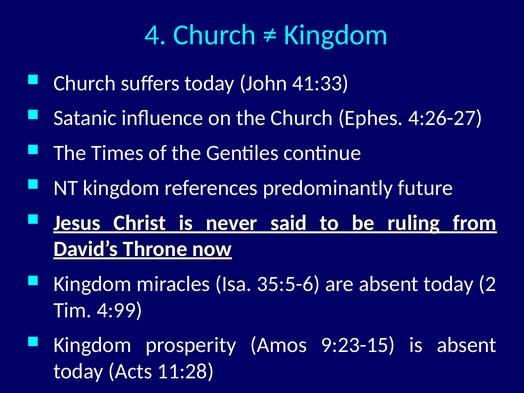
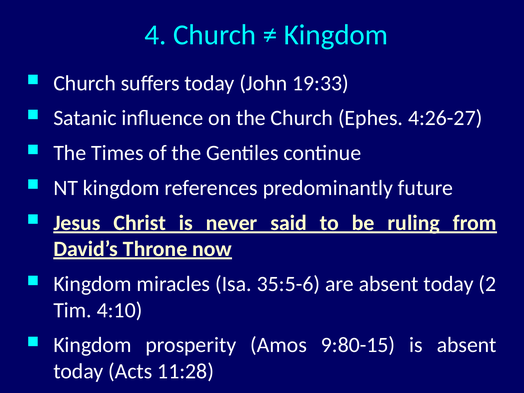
41:33: 41:33 -> 19:33 (321, 83)
4:99: 4:99 -> 4:10 (120, 310)
9:23-15: 9:23-15 -> 9:80-15 (358, 345)
